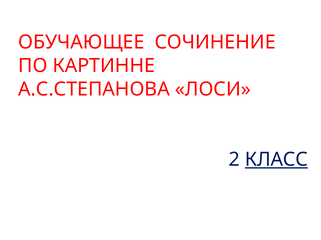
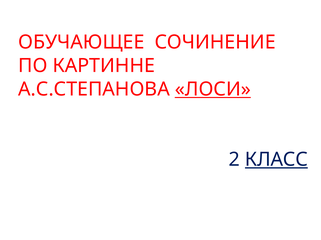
ЛОСИ underline: none -> present (213, 89)
